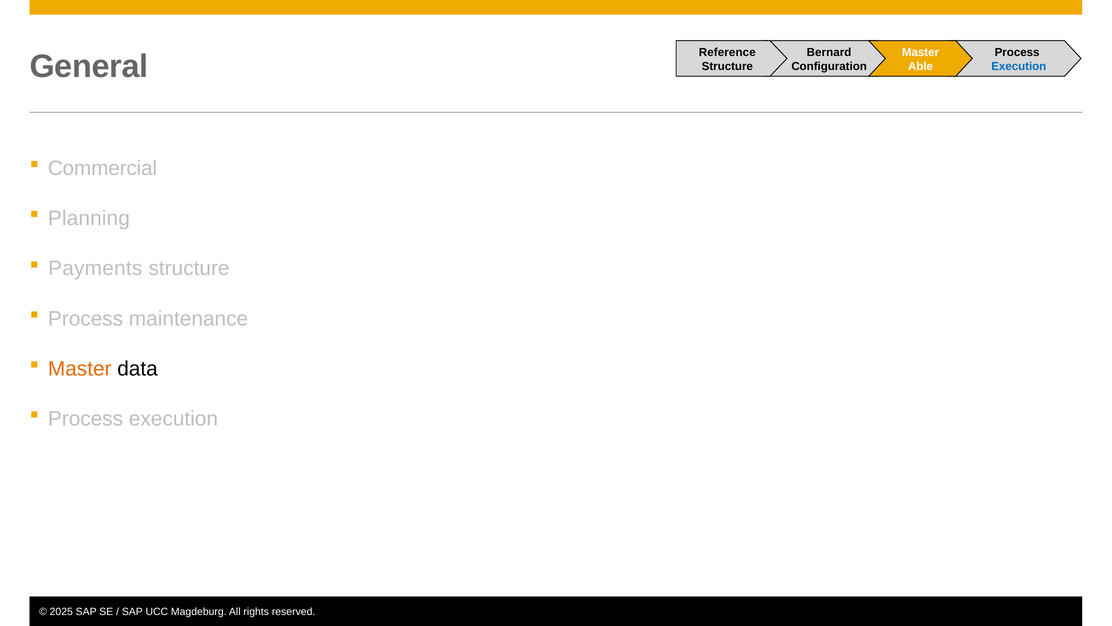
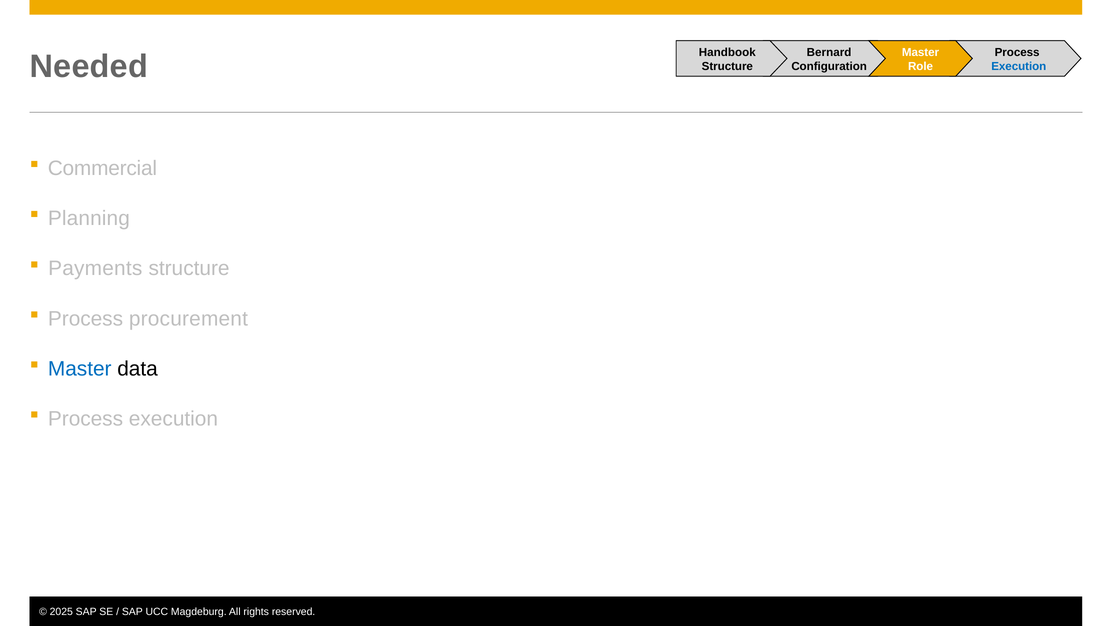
Reference: Reference -> Handbook (727, 52)
General: General -> Needed (89, 66)
Able: Able -> Role (921, 66)
maintenance: maintenance -> procurement (188, 318)
Master colour: orange -> blue (80, 368)
